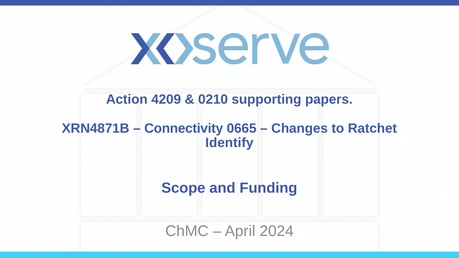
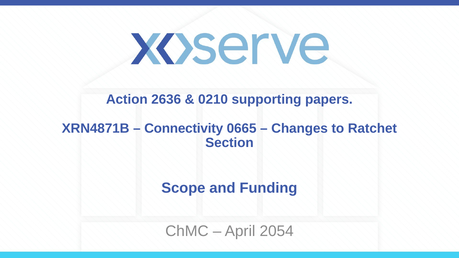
4209: 4209 -> 2636 (166, 100)
Identify: Identify -> Section (229, 143)
2024: 2024 -> 2054 (277, 231)
